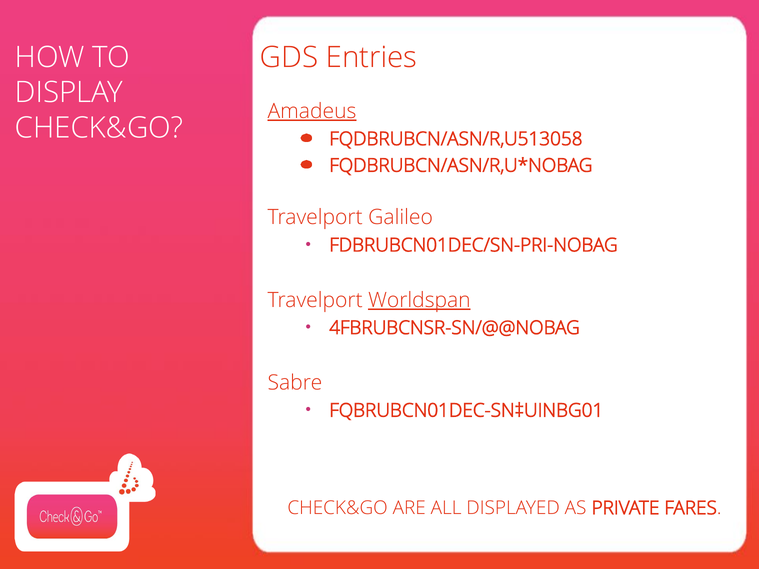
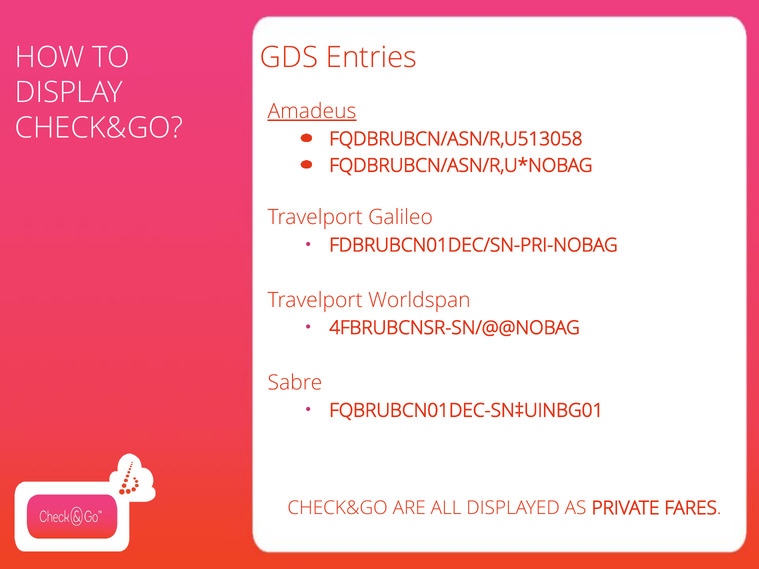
Worldspan underline: present -> none (419, 300)
